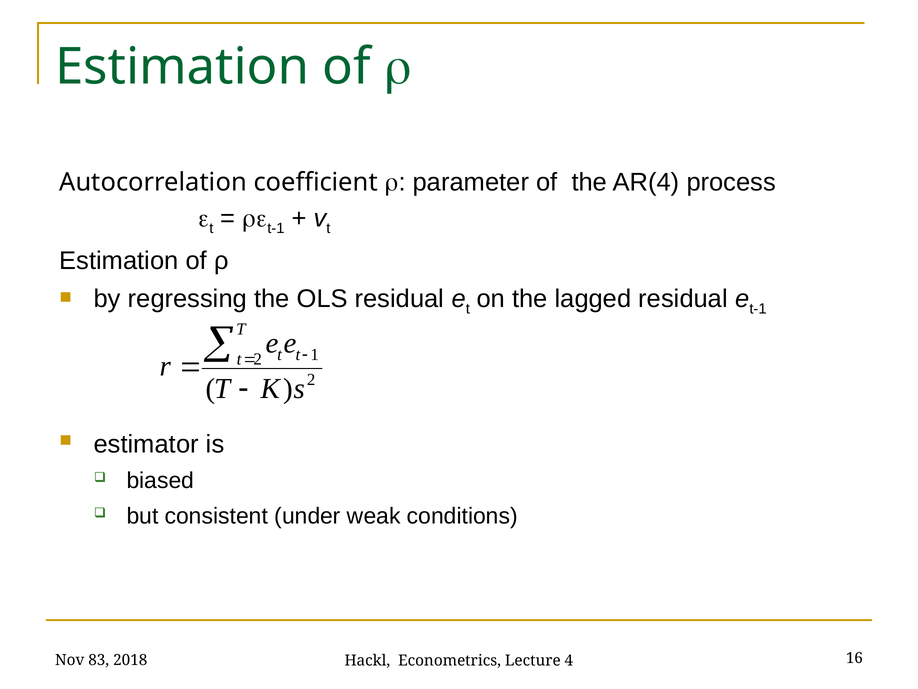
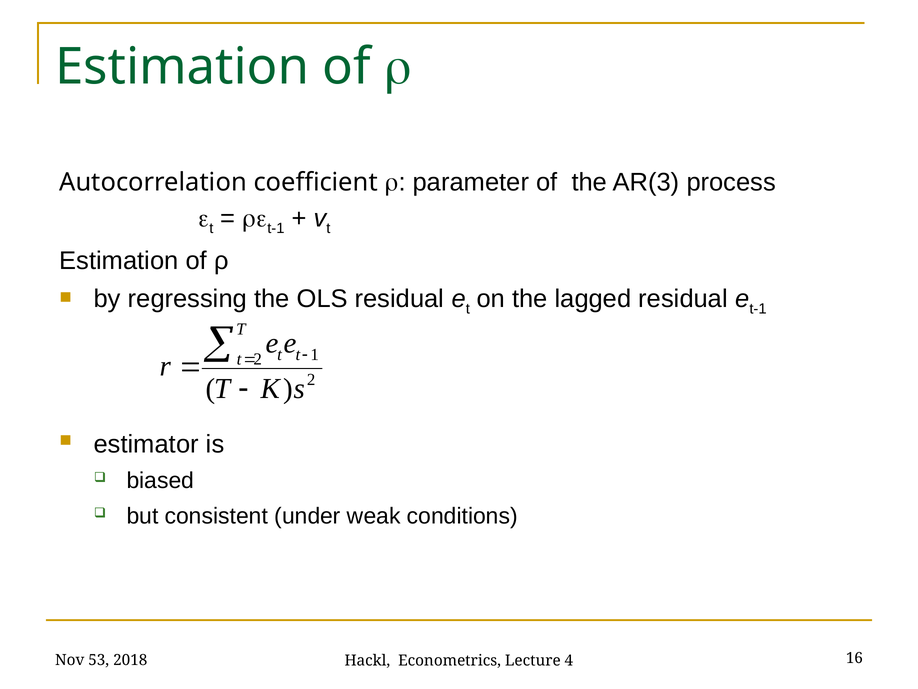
AR(4: AR(4 -> AR(3 (646, 182)
83: 83 -> 53 (99, 660)
